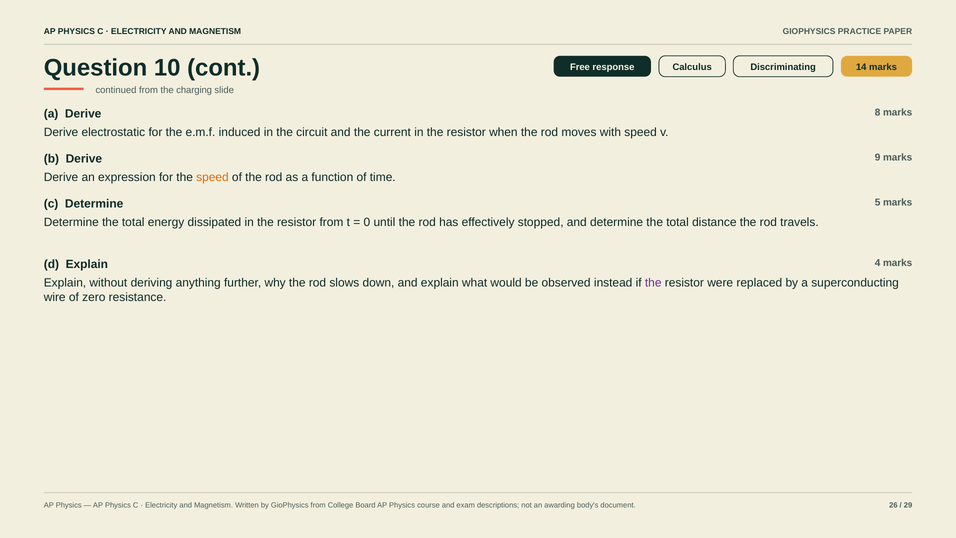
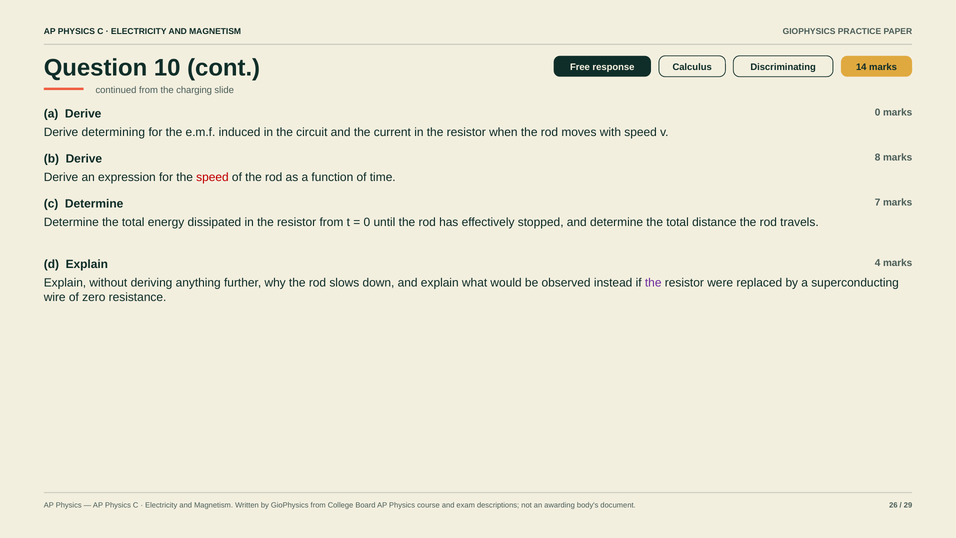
Derive 8: 8 -> 0 (878, 112)
electrostatic: electrostatic -> determining (113, 132)
9: 9 -> 8 (878, 157)
speed colour: orange -> red (212, 177)
5: 5 -> 7 (878, 202)
